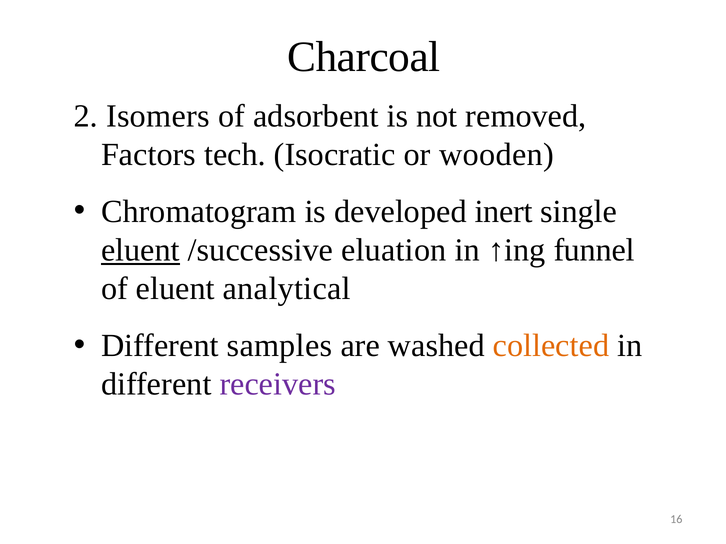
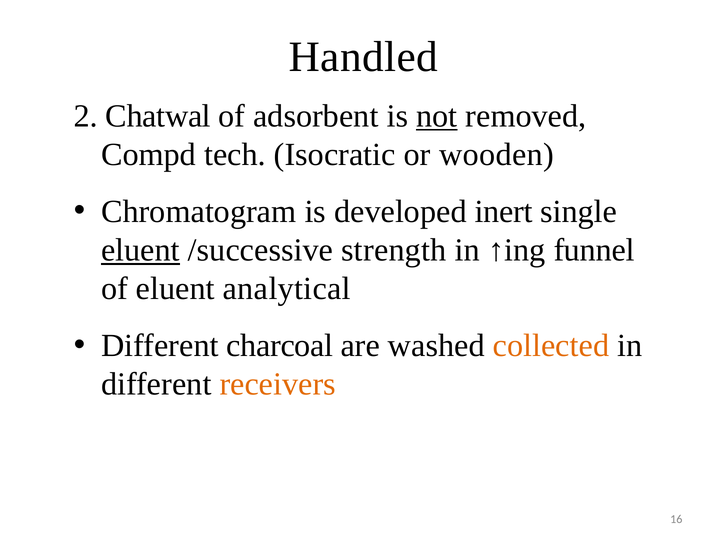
Charcoal: Charcoal -> Handled (363, 57)
Isomers: Isomers -> Chatwal (158, 116)
not underline: none -> present (437, 116)
Factors: Factors -> Compd (149, 155)
eluation: eluation -> strength (394, 250)
samples: samples -> charcoal (280, 346)
receivers colour: purple -> orange (278, 385)
